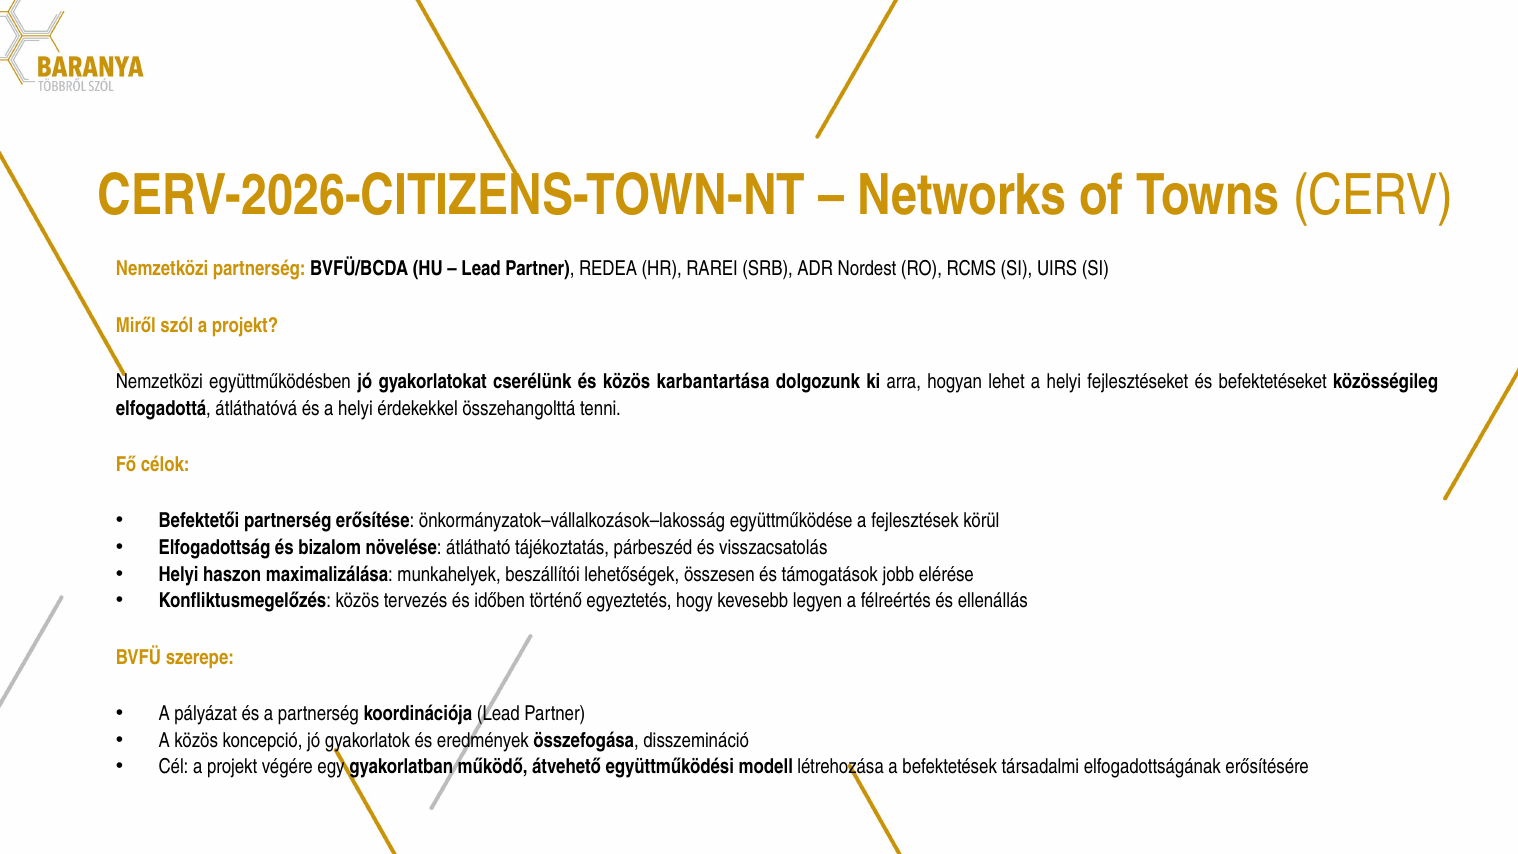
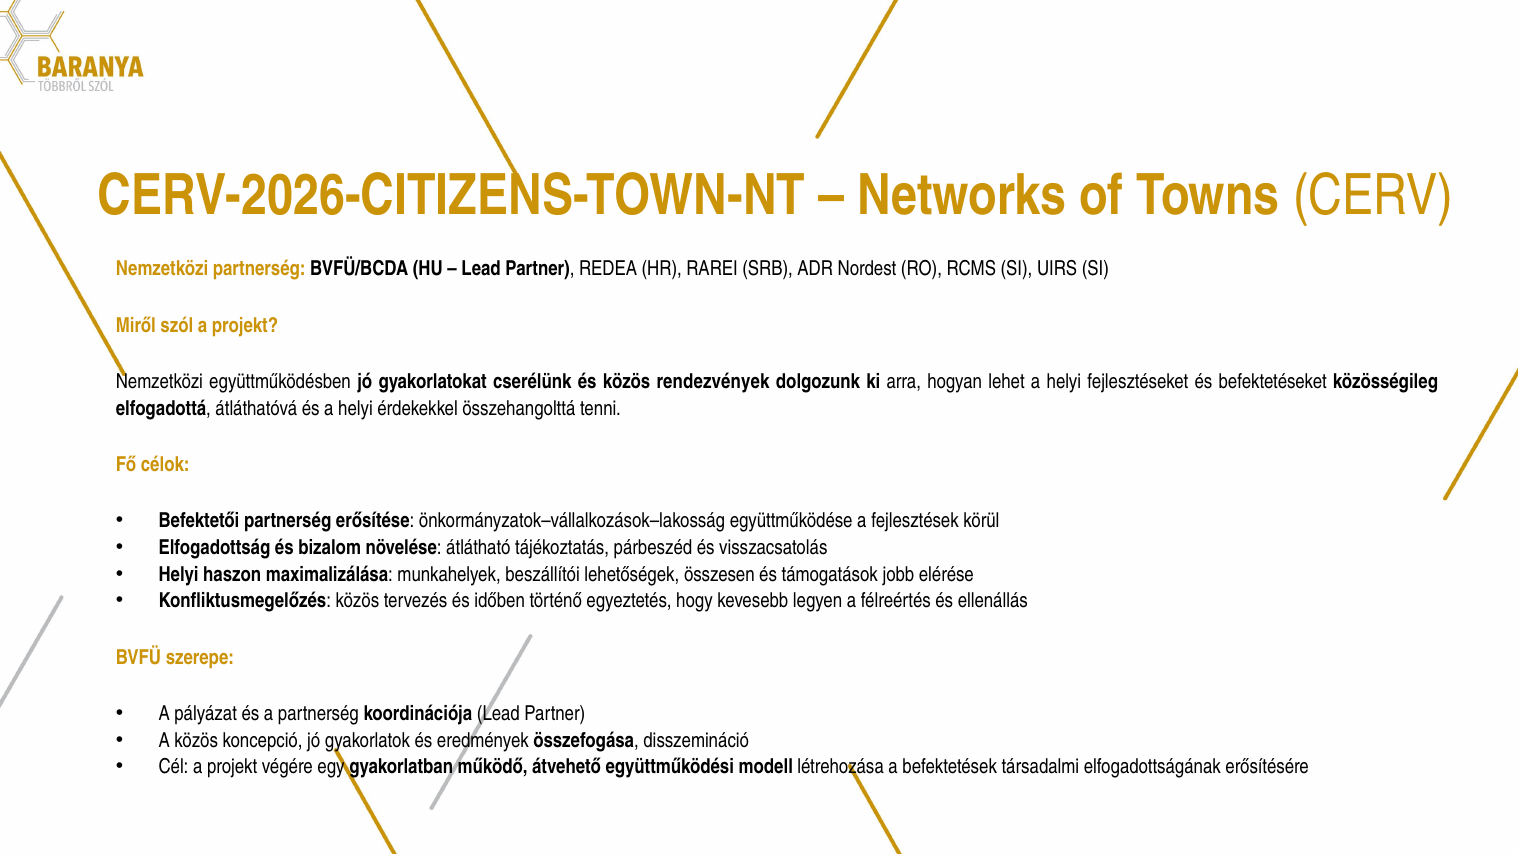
karbantartása: karbantartása -> rendezvények (713, 382)
